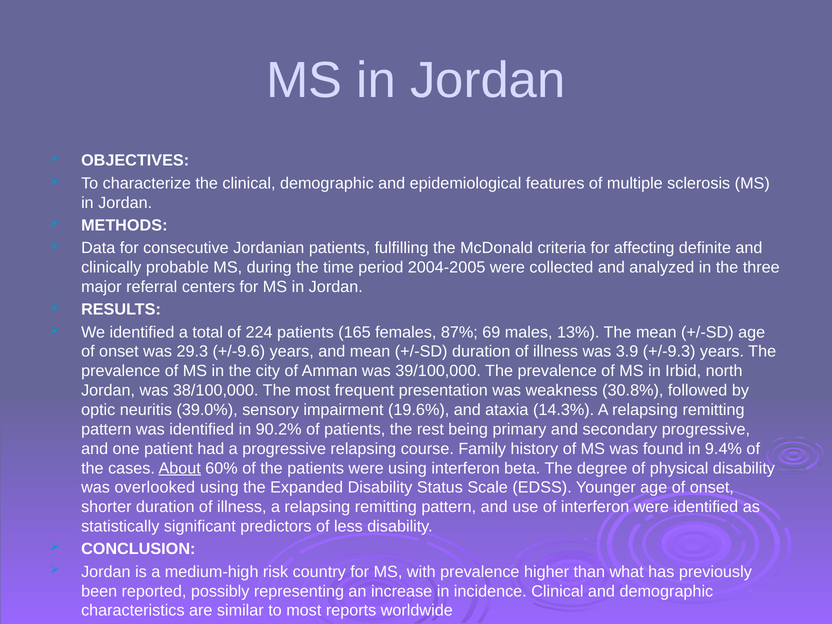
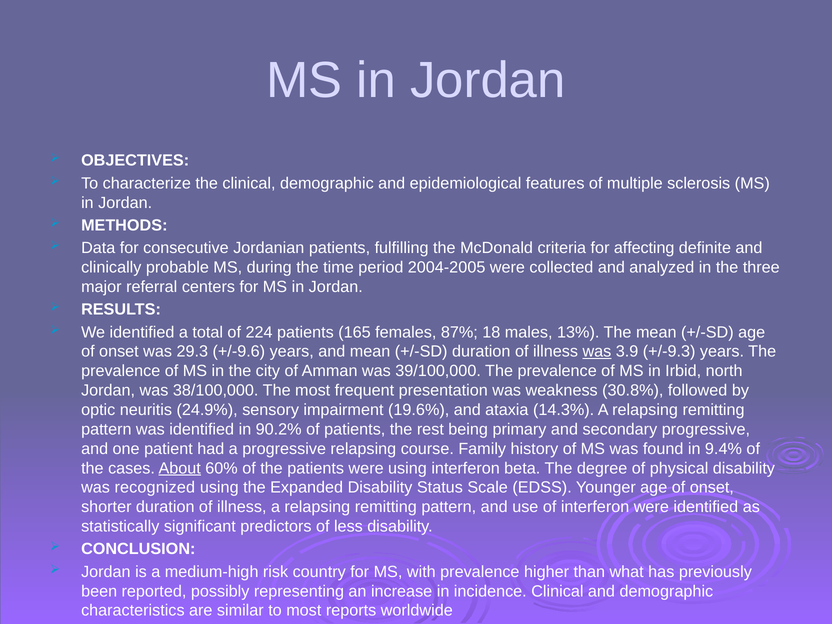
69: 69 -> 18 (491, 332)
was underline: none -> present (597, 352)
39.0%: 39.0% -> 24.9% (207, 410)
overlooked: overlooked -> recognized (155, 488)
